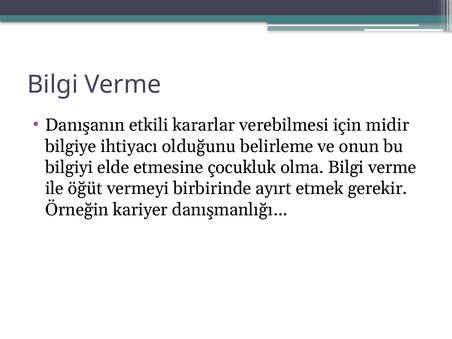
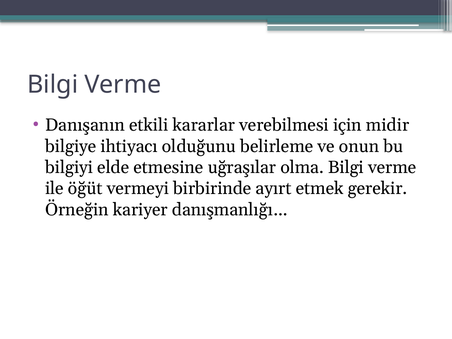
çocukluk: çocukluk -> uğraşılar (242, 167)
